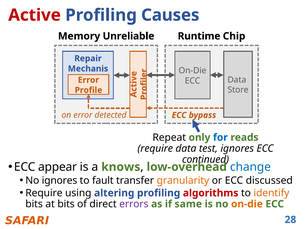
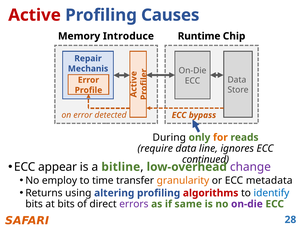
Unreliable: Unreliable -> Introduce (128, 36)
Repeat: Repeat -> During (169, 137)
for colour: blue -> orange (220, 137)
test: test -> line (208, 148)
knows: knows -> bitline (121, 167)
change colour: blue -> purple (250, 167)
No ignores: ignores -> employ (60, 180)
fault: fault -> time (103, 180)
discussed: discussed -> metadata (269, 180)
Require: Require -> Returns (44, 193)
identify colour: orange -> blue (271, 193)
on-die colour: orange -> purple (247, 204)
